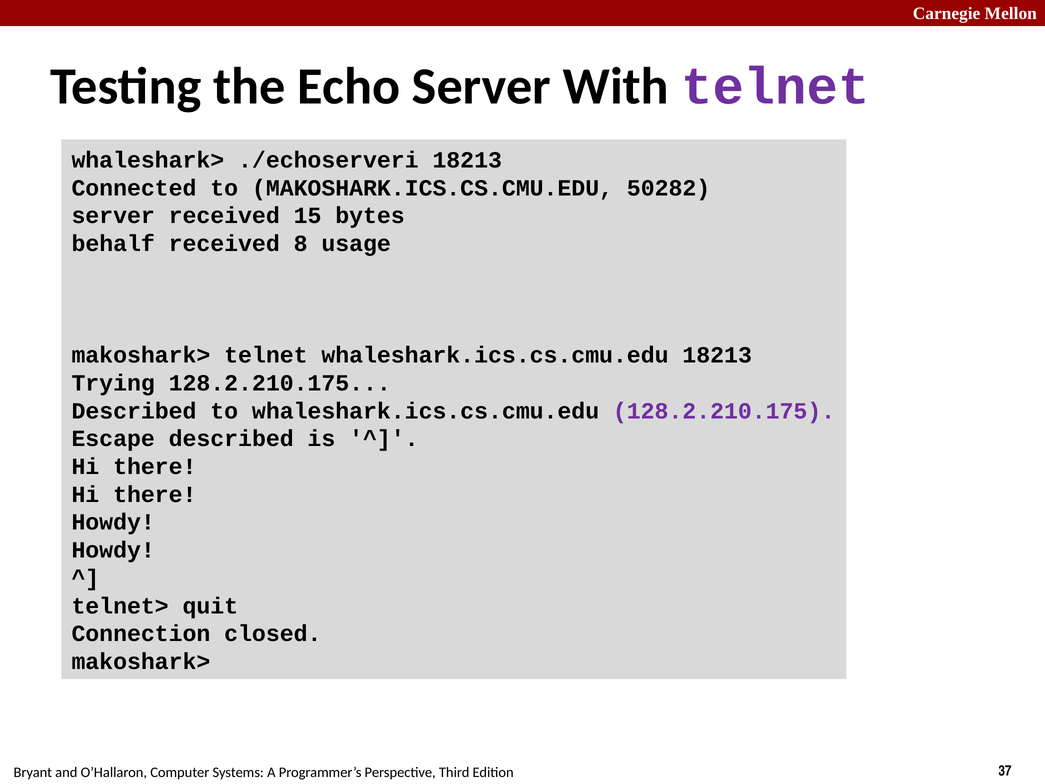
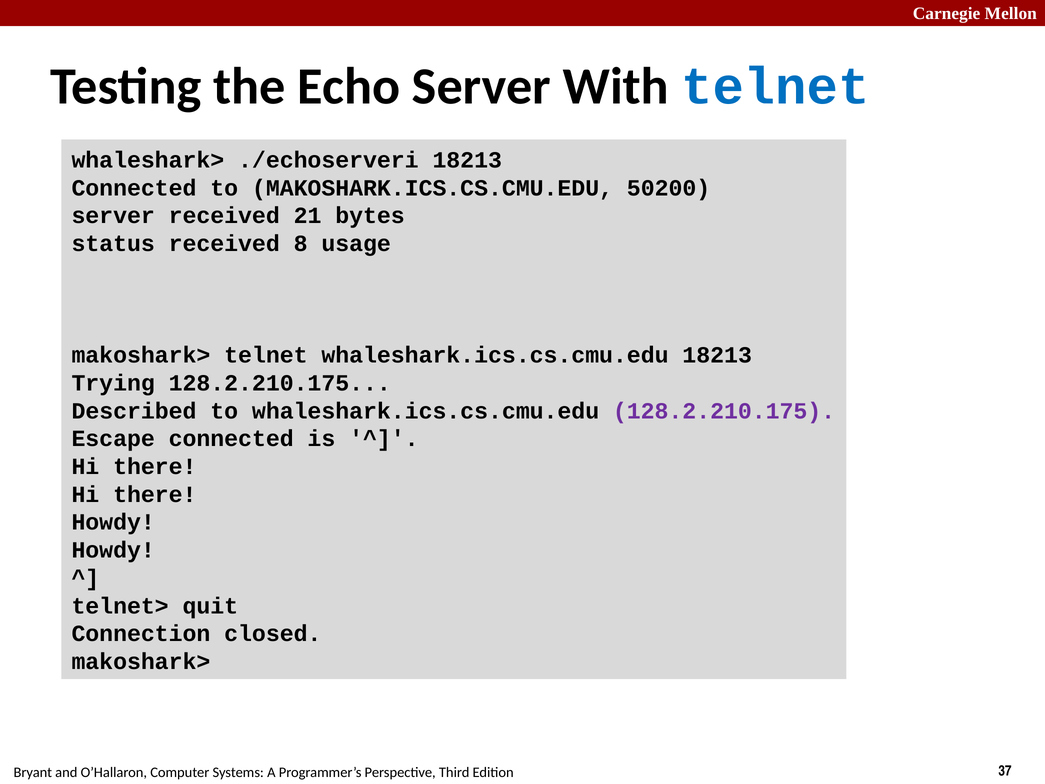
telnet colour: purple -> blue (775, 86)
50282: 50282 -> 50200 (669, 188)
15: 15 -> 21 (308, 216)
behalf: behalf -> status (113, 244)
Escape described: described -> connected (231, 439)
